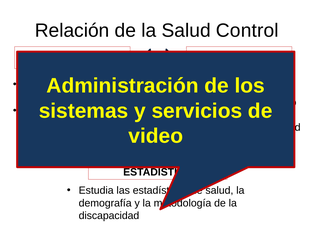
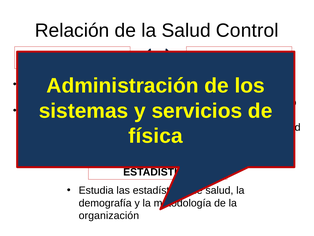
video: video -> física (156, 136)
discapacidad: discapacidad -> organización (109, 215)
